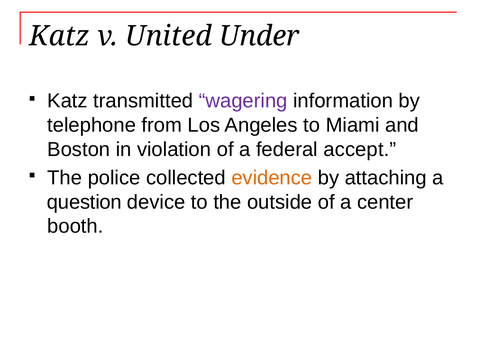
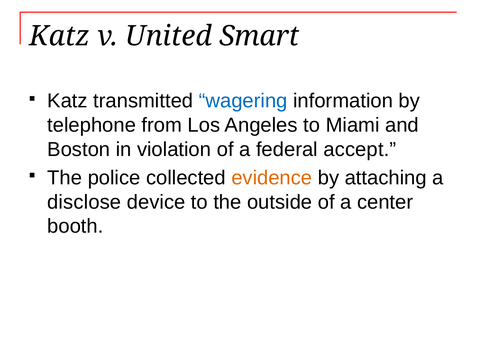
Under: Under -> Smart (259, 36)
wagering colour: purple -> blue (243, 101)
question: question -> disclose (84, 202)
